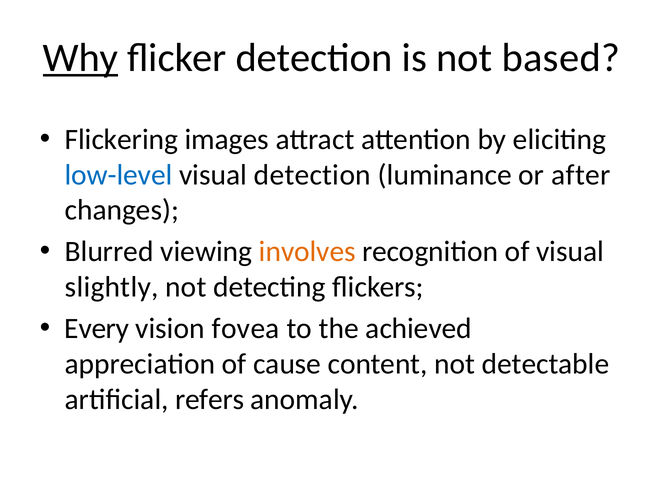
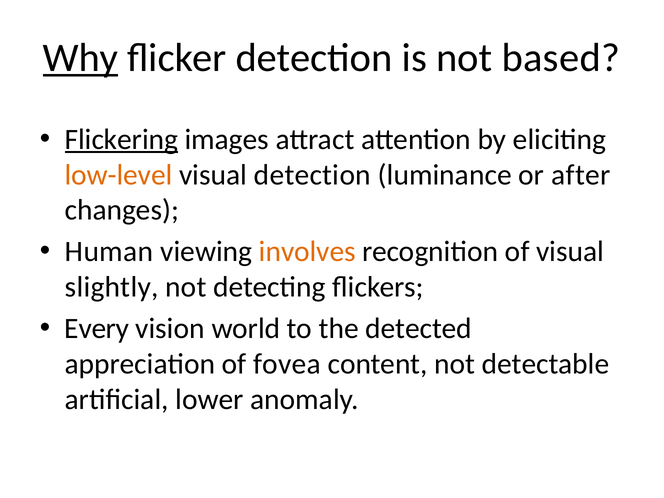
Flickering underline: none -> present (121, 139)
low-level colour: blue -> orange (119, 175)
Blurred: Blurred -> Human (109, 252)
fovea: fovea -> world (246, 328)
achieved: achieved -> detected (419, 328)
cause: cause -> fovea (287, 364)
refers: refers -> lower (209, 399)
